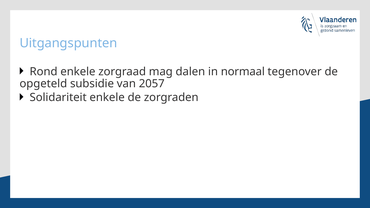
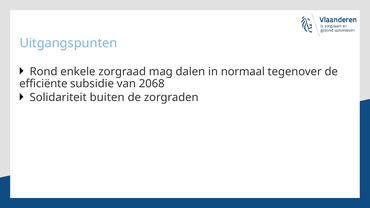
opgeteld: opgeteld -> efficiënte (43, 84)
2057: 2057 -> 2068 (152, 84)
Solidariteit enkele: enkele -> buiten (107, 98)
